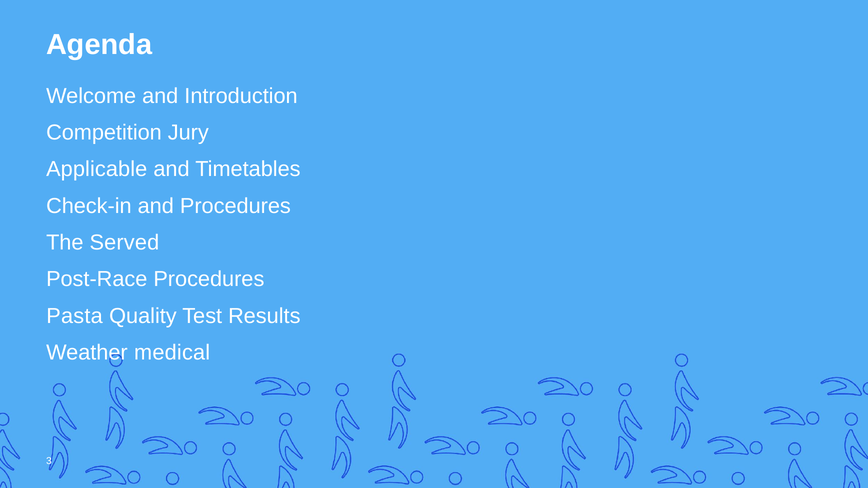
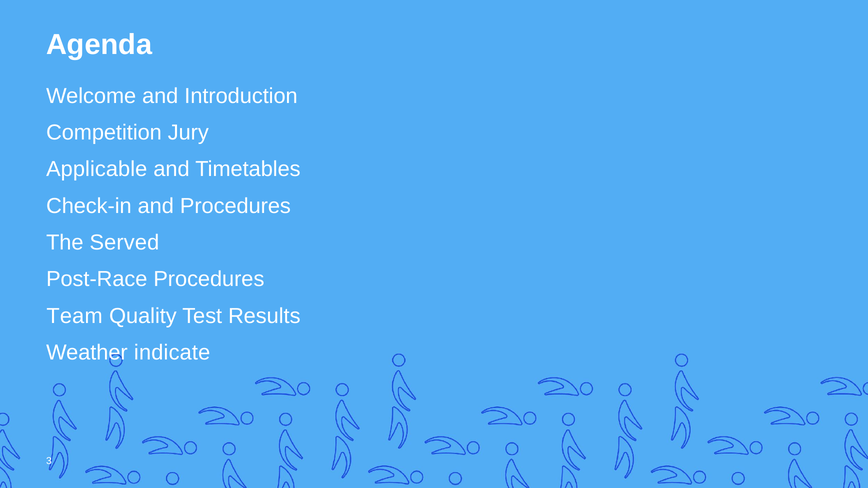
Pasta: Pasta -> Team (75, 316)
medical: medical -> indicate (172, 353)
